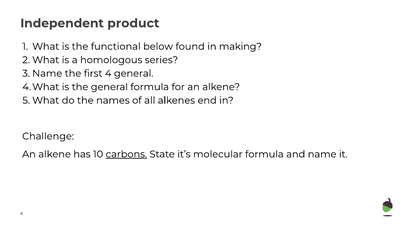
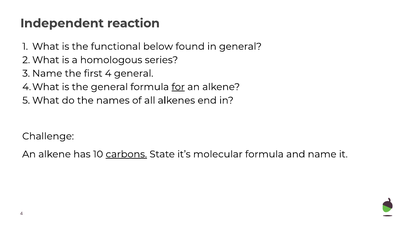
product: product -> reaction (133, 23)
in making: making -> general (240, 47)
for underline: none -> present (178, 87)
